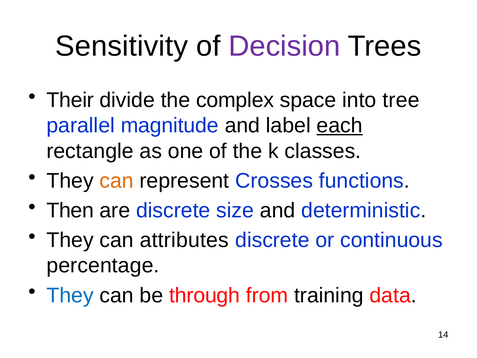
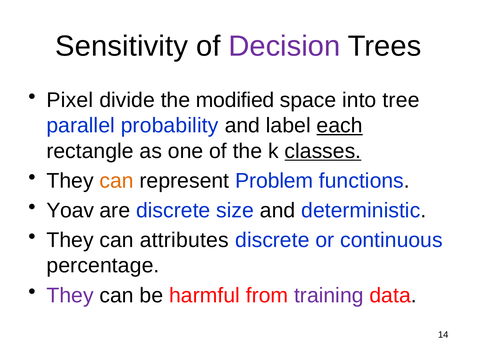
Their: Their -> Pixel (70, 100)
complex: complex -> modified (235, 100)
magnitude: magnitude -> probability (170, 126)
classes underline: none -> present (323, 151)
Crosses: Crosses -> Problem (274, 181)
Then: Then -> Yoav (70, 210)
They colour: blue -> purple (70, 295)
through: through -> harmful (205, 295)
training colour: black -> purple (329, 295)
